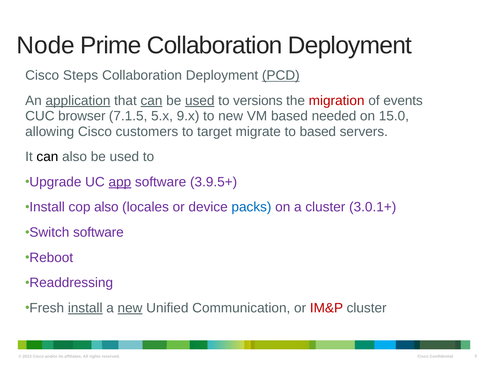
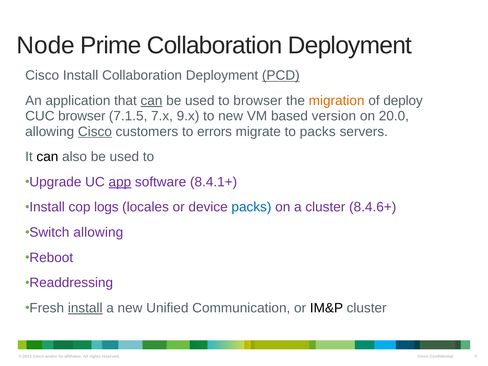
Cisco Steps: Steps -> Install (81, 75)
application underline: present -> none (78, 101)
used underline: present -> none (200, 101)
to versions: versions -> browser (258, 101)
migration colour: red -> orange (337, 101)
events: events -> deploy (403, 101)
5.x: 5.x -> 7.x (162, 116)
needed: needed -> version (334, 116)
15.0: 15.0 -> 20.0 (394, 116)
Cisco underline: none -> present (95, 132)
target: target -> errors (215, 132)
to based: based -> packs (318, 132)
3.9.5+: 3.9.5+ -> 8.4.1+ (214, 182)
cop also: also -> logs (106, 207)
3.0.1+: 3.0.1+ -> 8.4.6+ (373, 207)
Switch software: software -> allowing (98, 232)
new underline: present -> none (130, 308)
IM&P colour: red -> black (326, 308)
